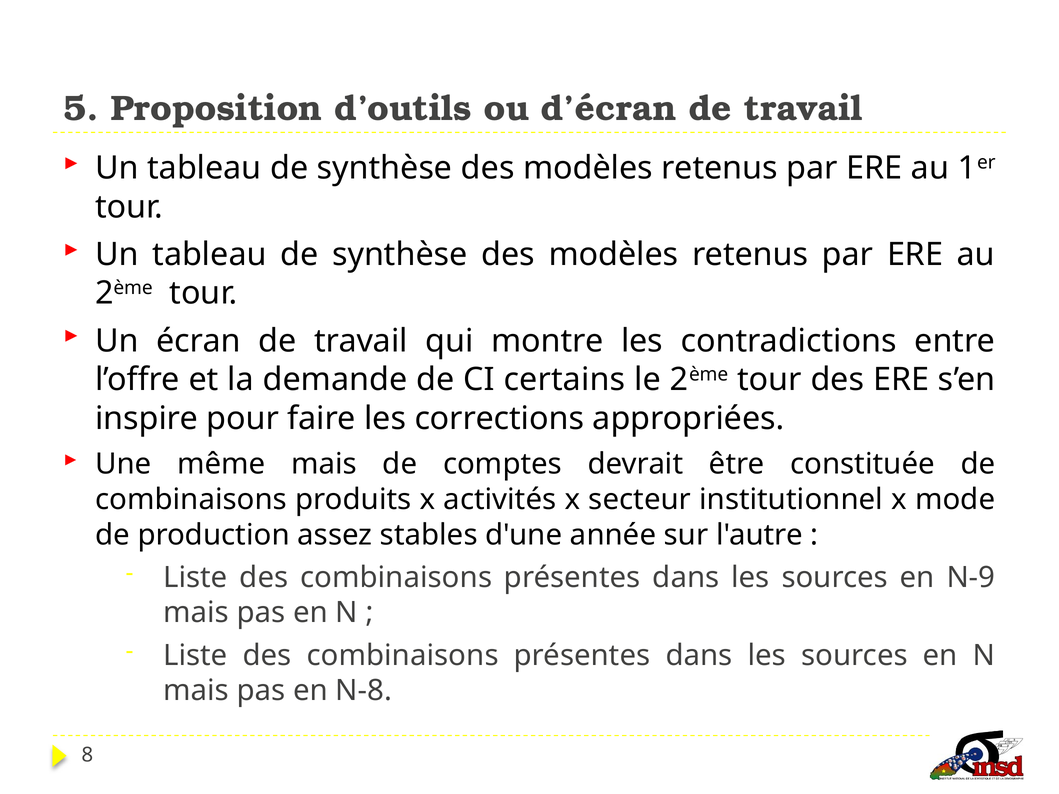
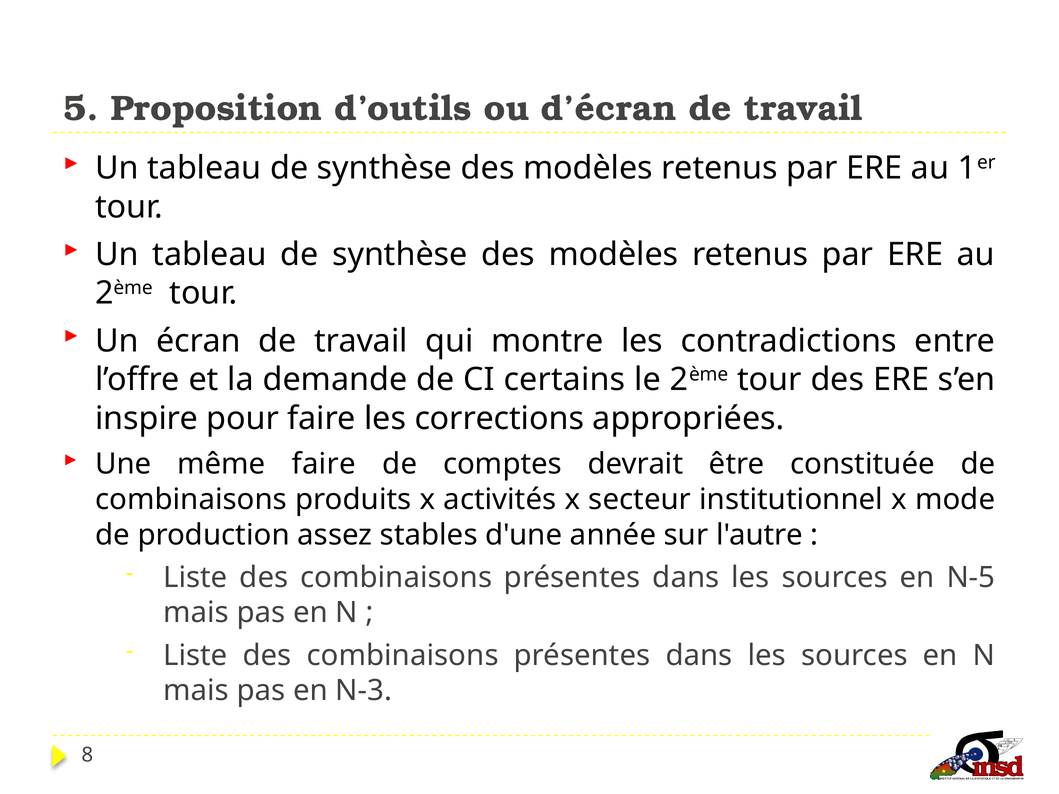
même mais: mais -> faire (324, 464)
N-9: N-9 -> N-5 (971, 578)
N-8: N-8 -> N-3 (364, 691)
